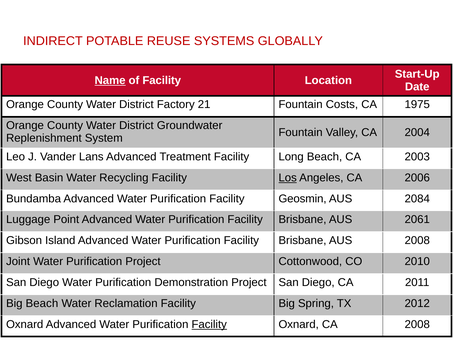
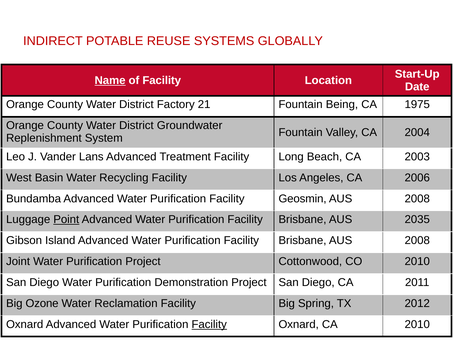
Costs: Costs -> Being (342, 105)
Los underline: present -> none (288, 178)
2084: 2084 -> 2008 (417, 199)
Point underline: none -> present (66, 220)
2061: 2061 -> 2035 (417, 220)
Big Beach: Beach -> Ozone (42, 304)
CA 2008: 2008 -> 2010 (417, 325)
